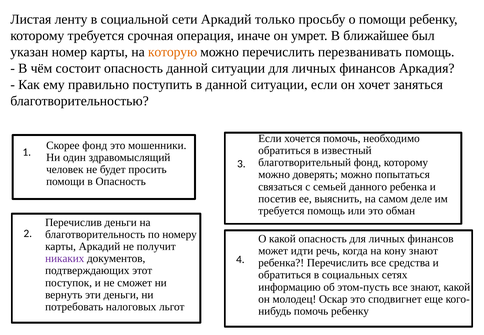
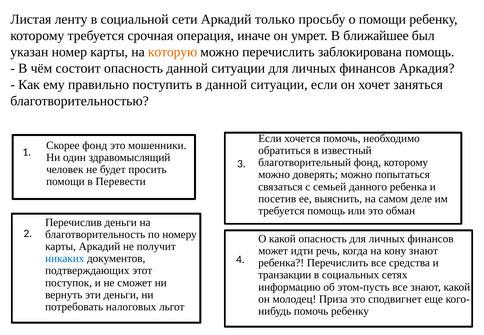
перезванивать: перезванивать -> заблокирована (360, 52)
в Опасность: Опасность -> Перевести (121, 182)
никаких colour: purple -> blue (65, 259)
обратиться: обратиться -> транзакции (285, 275)
Оскар: Оскар -> Приза (333, 299)
